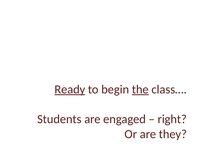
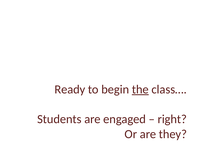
Ready underline: present -> none (70, 89)
